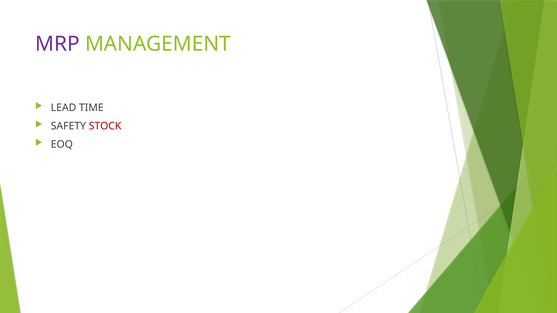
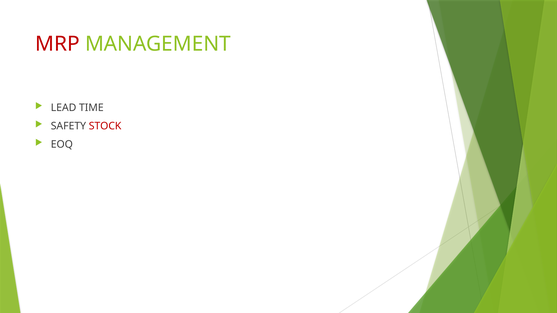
MRP colour: purple -> red (57, 44)
